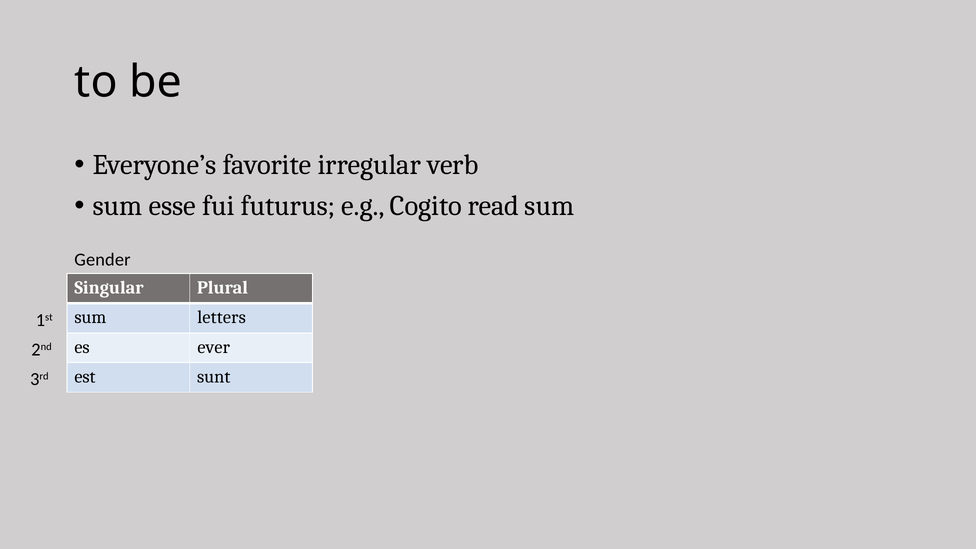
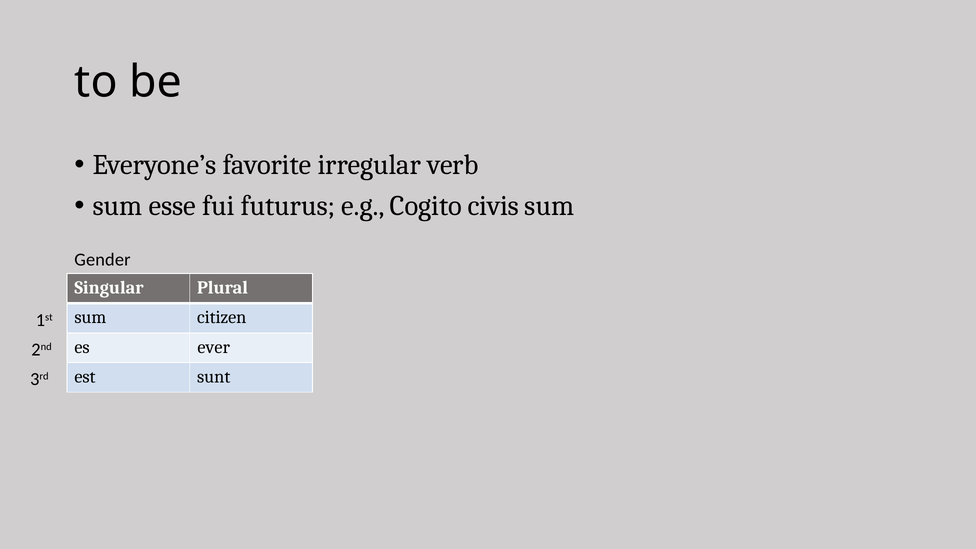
read: read -> civis (493, 206)
letters: letters -> citizen (222, 317)
